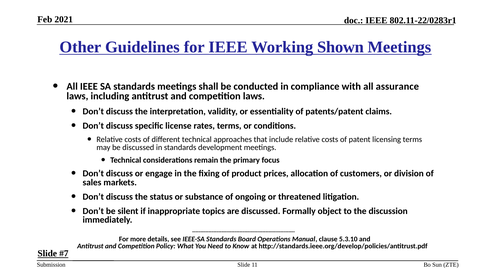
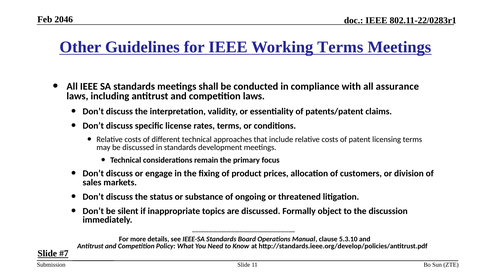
2021: 2021 -> 2046 (64, 20)
Working Shown: Shown -> Terms (340, 47)
